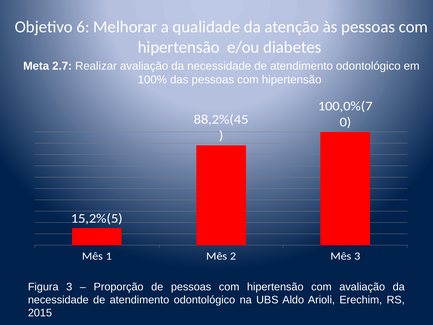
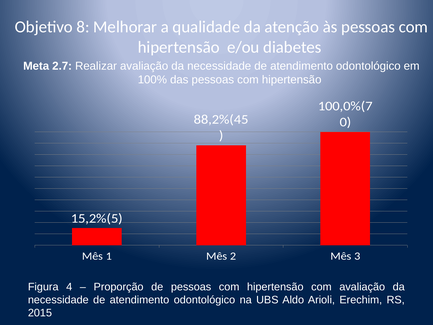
6: 6 -> 8 (83, 27)
Figura 3: 3 -> 4 (69, 287)
